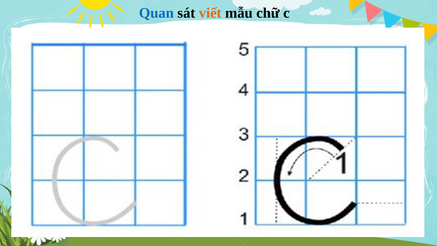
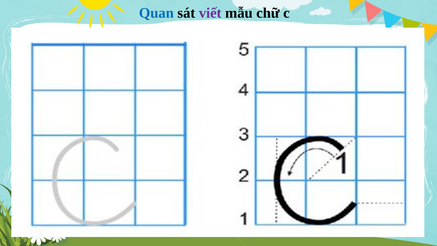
viết colour: orange -> purple (210, 13)
